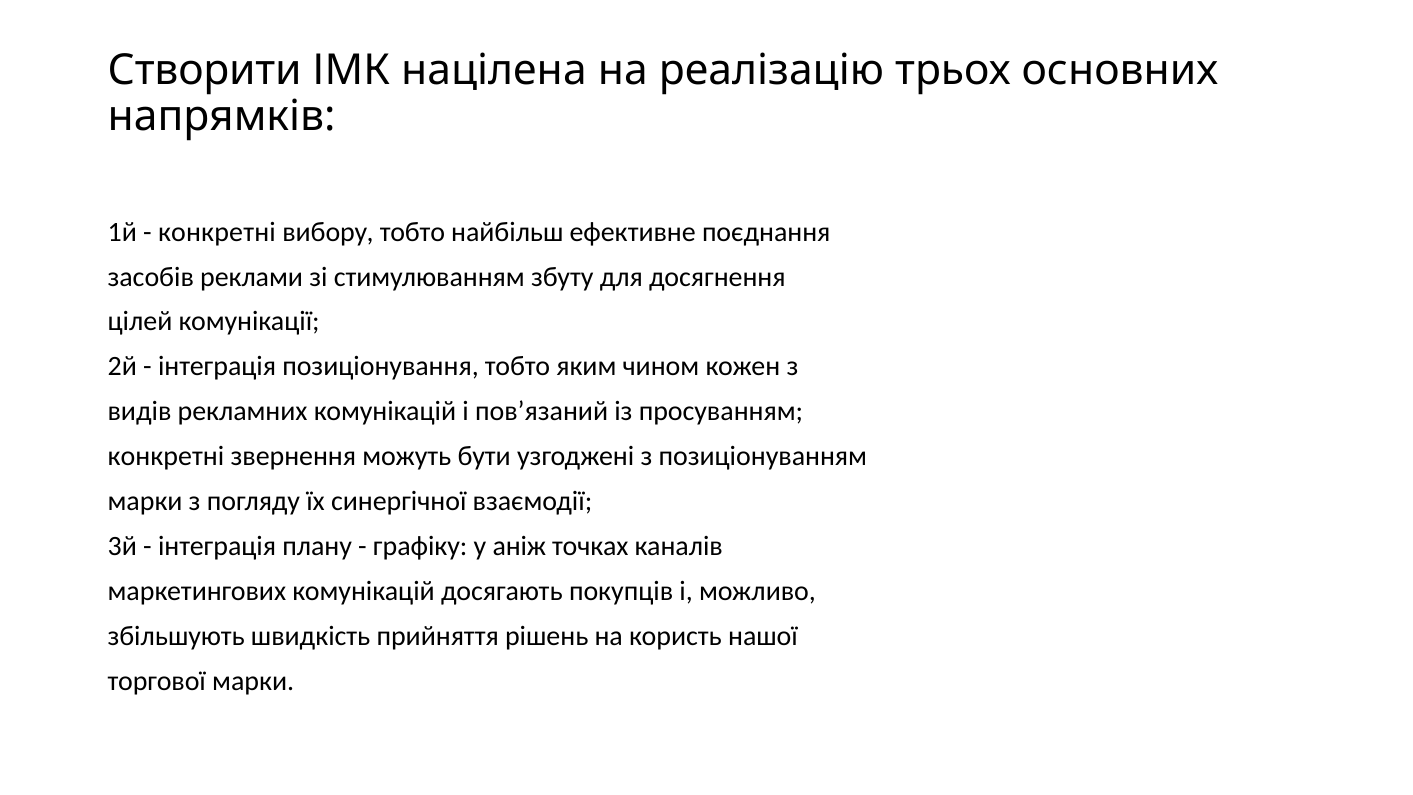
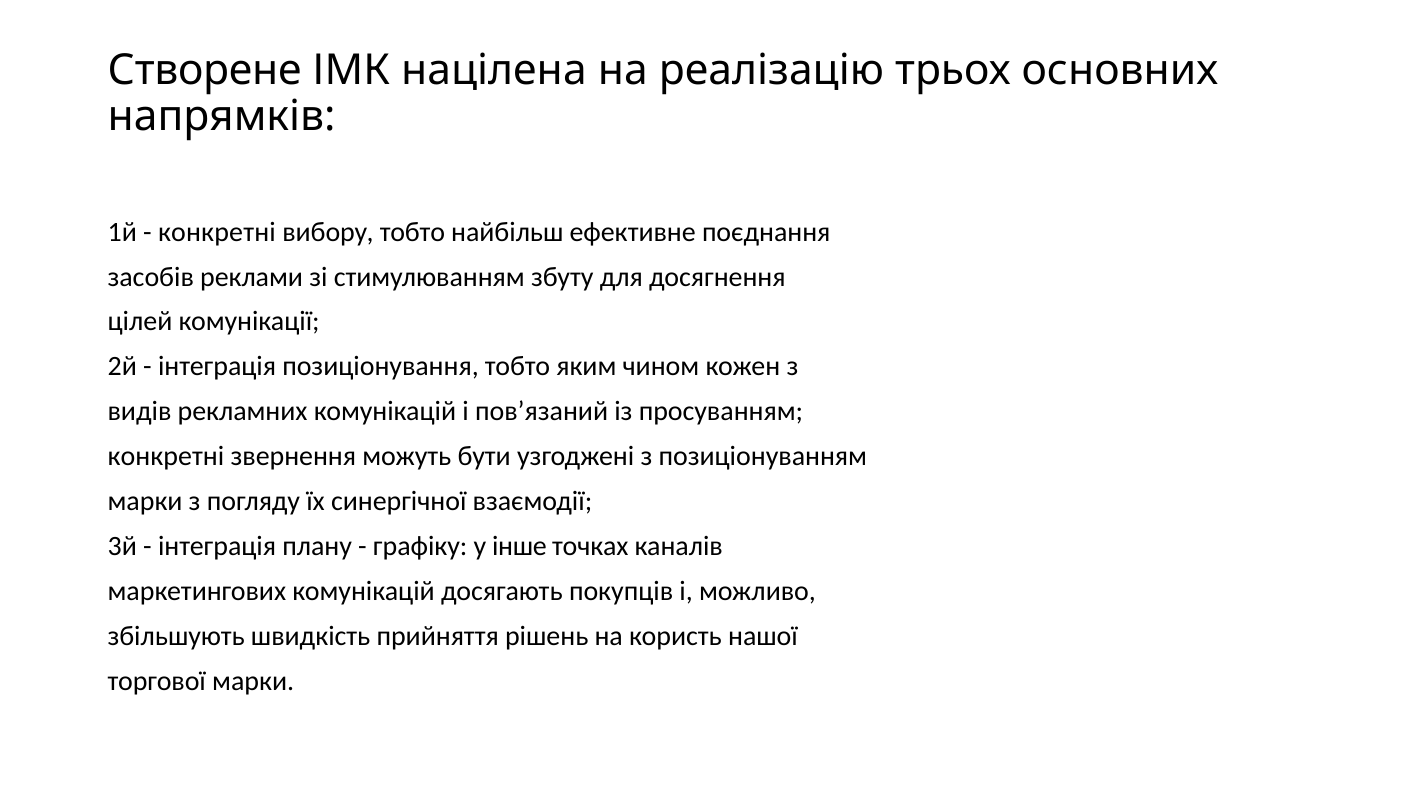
Створити: Створити -> Створене (205, 70)
аніж: аніж -> інше (519, 546)
